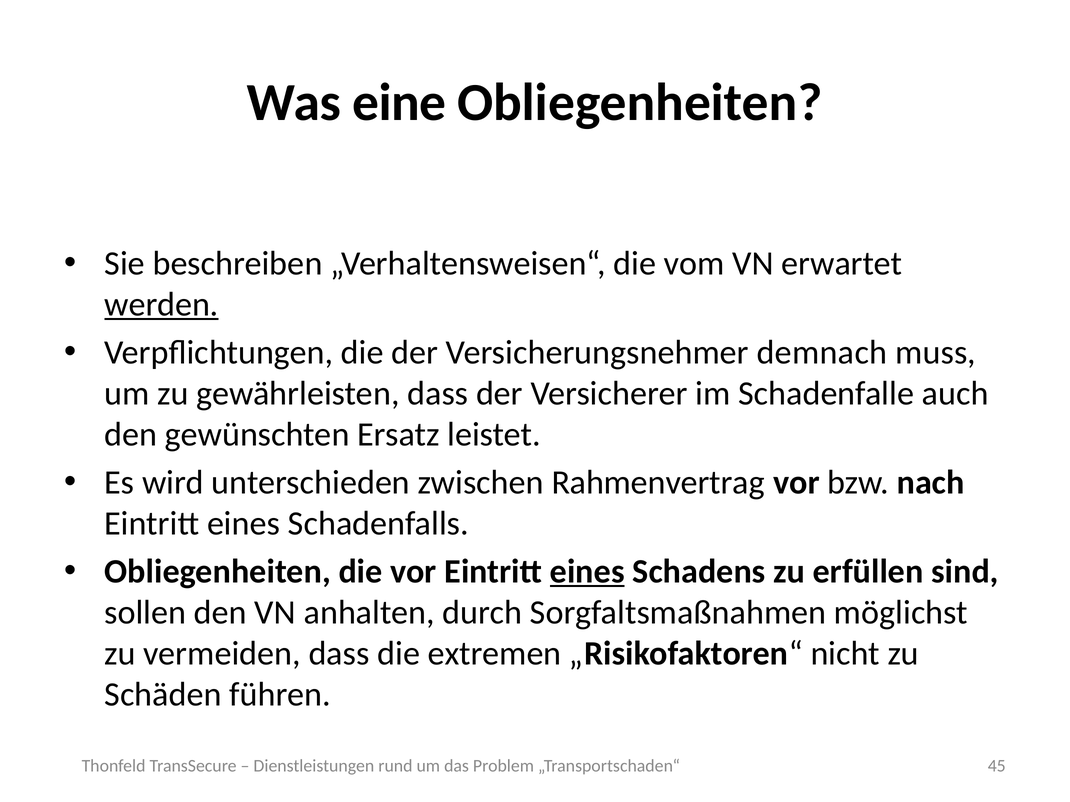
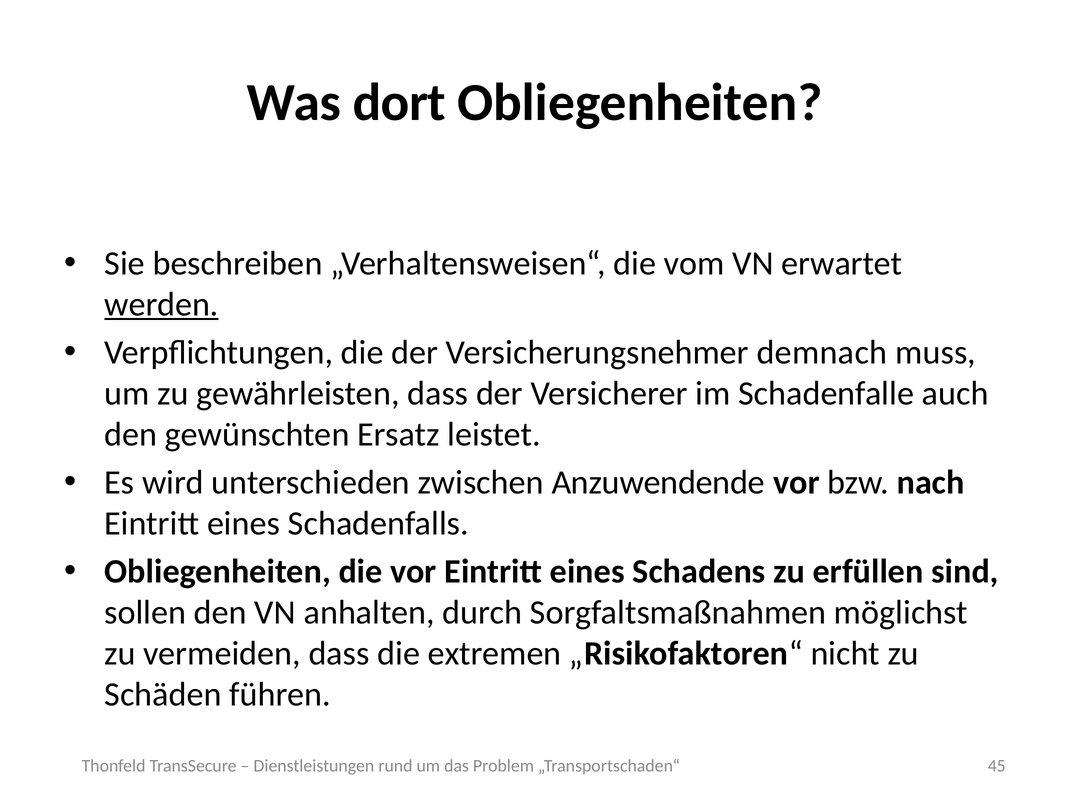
eine: eine -> dort (399, 103)
Rahmenvertrag: Rahmenvertrag -> Anzuwendende (658, 483)
eines underline: present -> none (587, 572)
